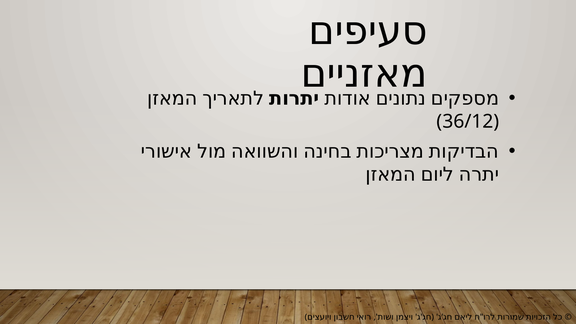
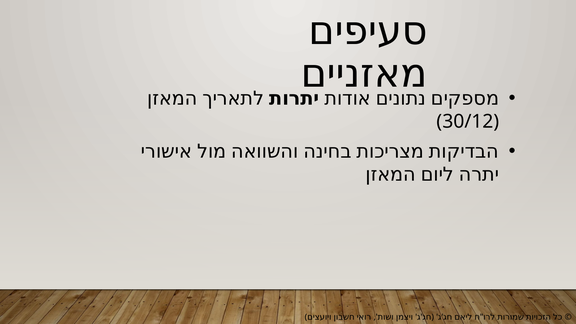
36/12: 36/12 -> 30/12 (468, 122)
